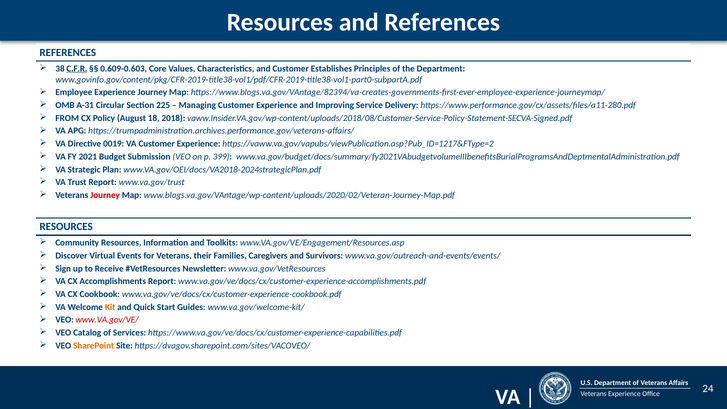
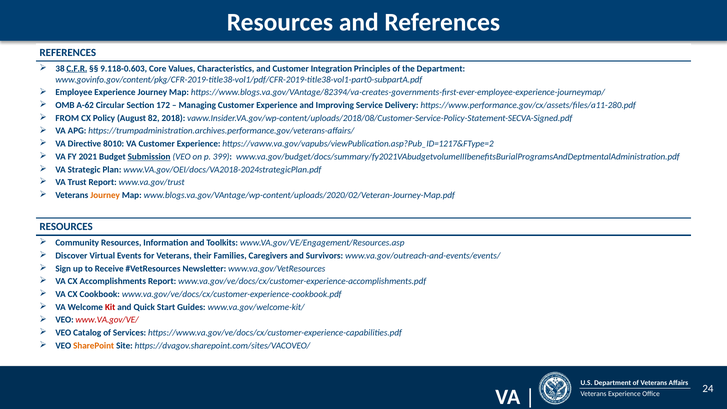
0.609-0.603: 0.609-0.603 -> 9.118-0.603 (124, 69)
Establishes: Establishes -> Integration (331, 69)
A-31: A-31 -> A-62 (85, 105)
225: 225 -> 172 (163, 105)
18: 18 -> 82 (154, 118)
0019: 0019 -> 8010 (114, 144)
Submission underline: none -> present (149, 157)
Journey colour: red -> orange (105, 195)
Kit colour: orange -> red (110, 307)
